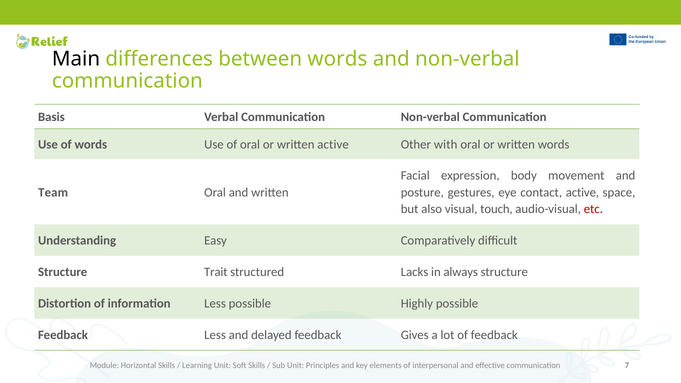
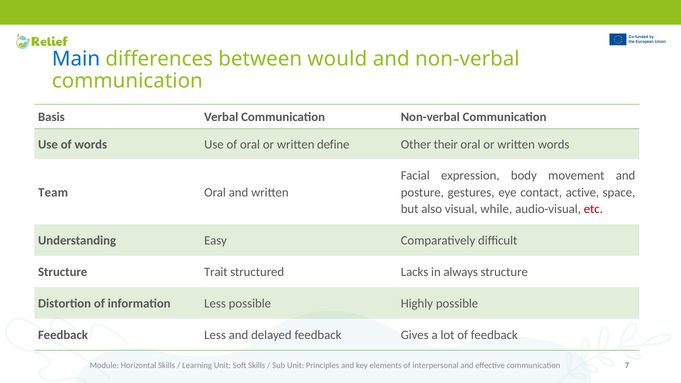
Main colour: black -> blue (76, 59)
between words: words -> would (337, 59)
written active: active -> define (333, 145)
with: with -> their (446, 145)
touch: touch -> while (496, 209)
